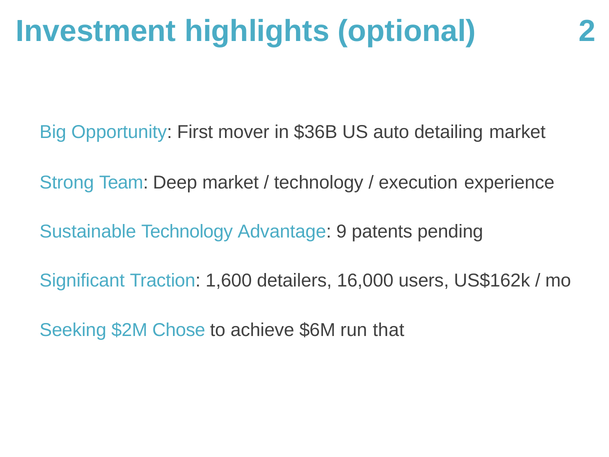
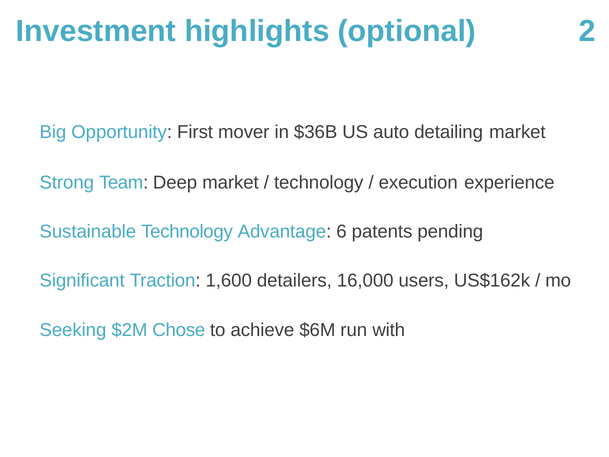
9: 9 -> 6 (341, 232)
that: that -> with (389, 330)
